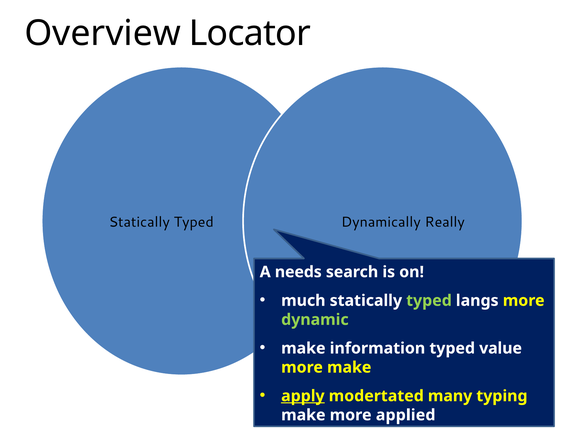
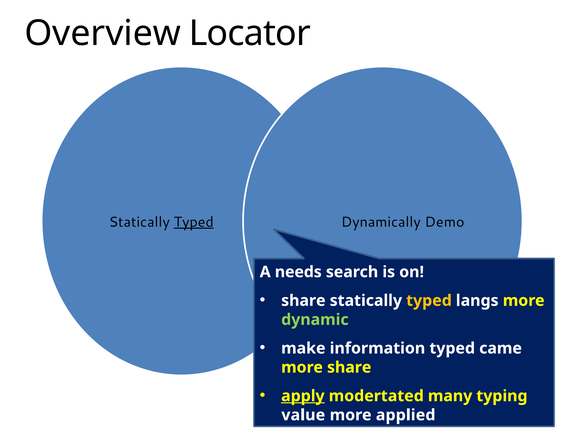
Typed underline: none -> present (194, 222)
Really: Really -> Demo (445, 222)
much: much -> share (303, 301)
typed colour: light green -> yellow (429, 301)
value: value -> came (501, 348)
more make: make -> share (349, 367)
make: make -> value (303, 415)
